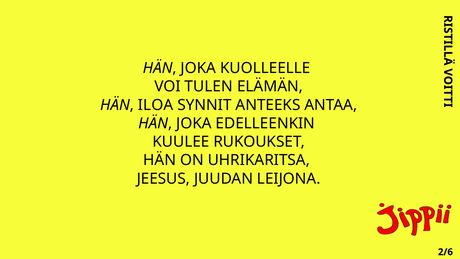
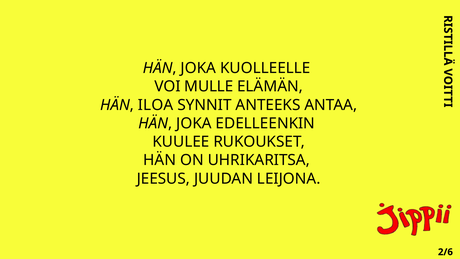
TULEN: TULEN -> MULLE (209, 86)
